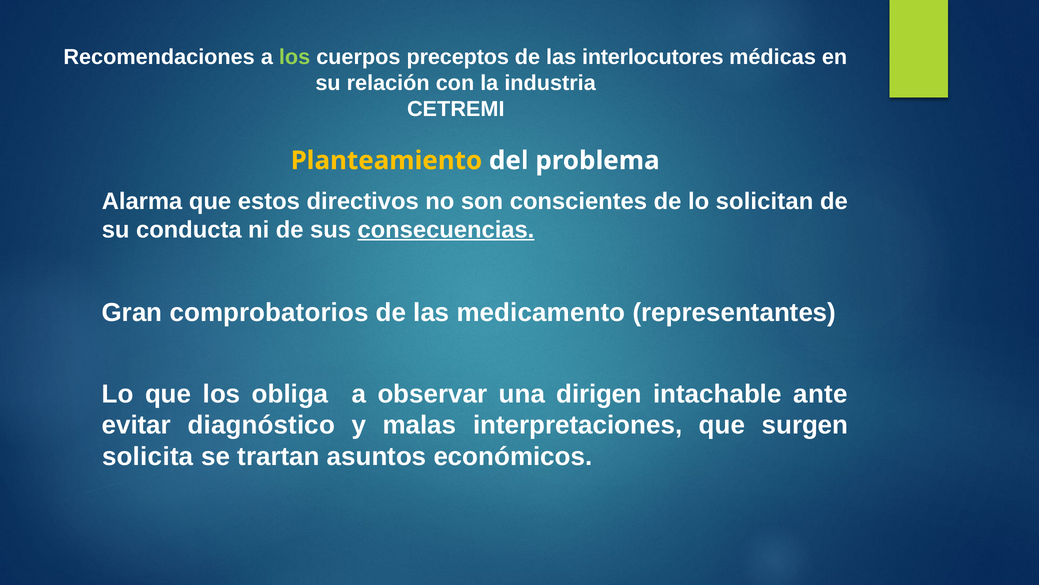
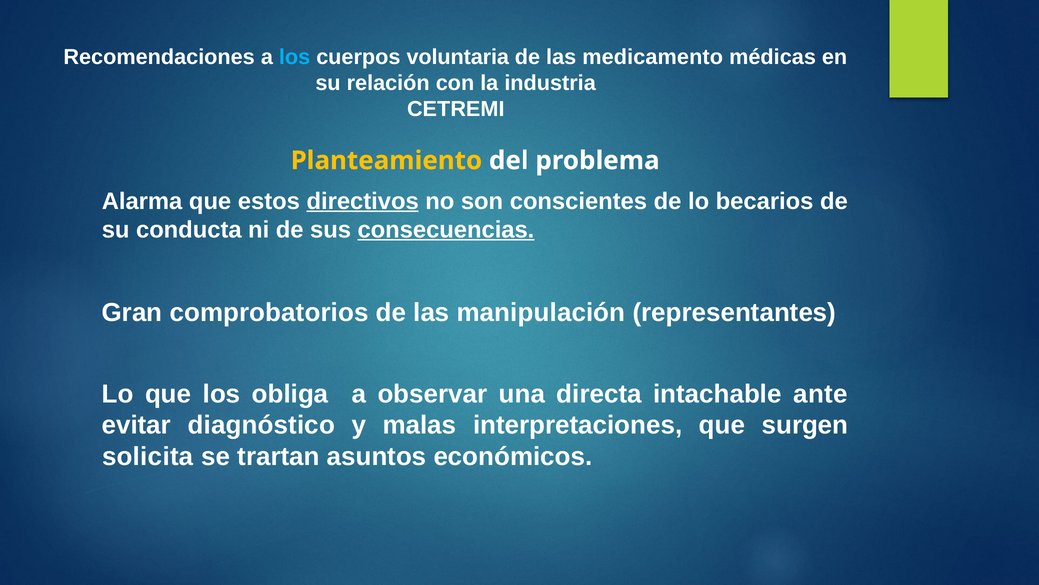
los colour: light green -> light blue (295, 57)
preceptos: preceptos -> voluntaria (458, 57)
interlocutores: interlocutores -> medicamento (653, 57)
directivos underline: none -> present (363, 201)
solicitan: solicitan -> becarios (765, 201)
medicamento: medicamento -> manipulación (541, 312)
dirigen: dirigen -> directa (599, 394)
